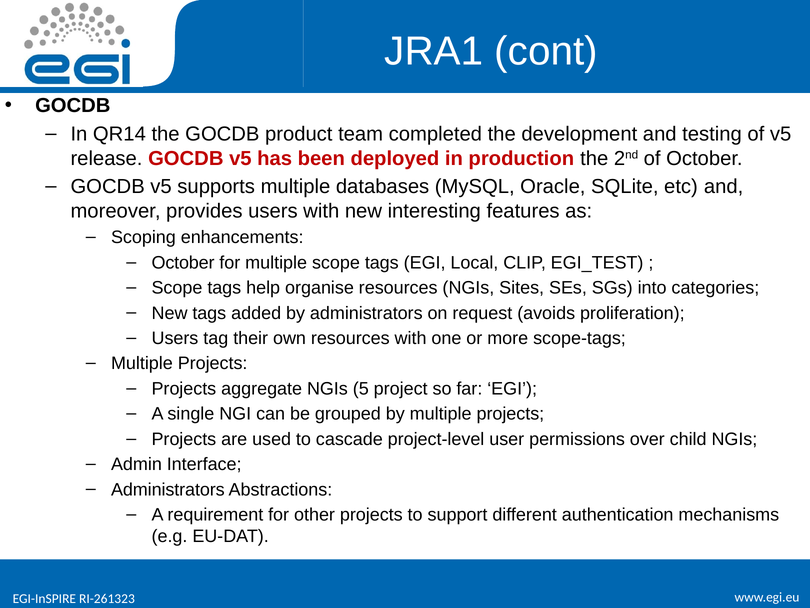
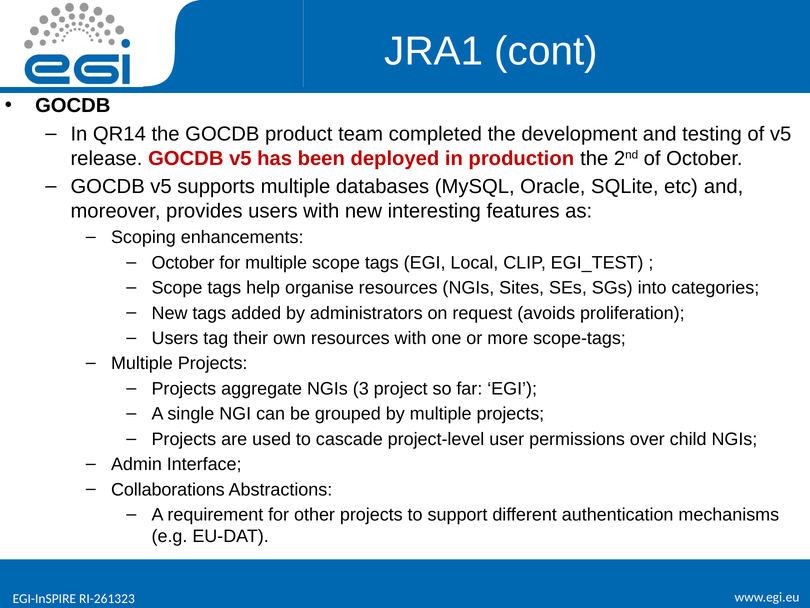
5: 5 -> 3 (361, 388)
Administrators: Administrators -> Collaborations (168, 489)
